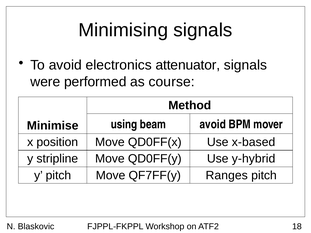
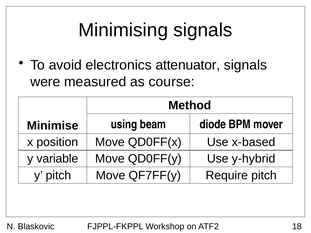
performed: performed -> measured (95, 82)
beam avoid: avoid -> diode (213, 125)
stripline: stripline -> variable (57, 159)
Ranges: Ranges -> Require (227, 176)
